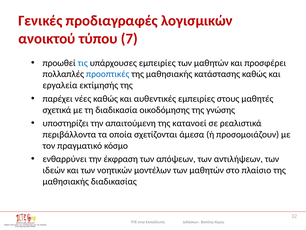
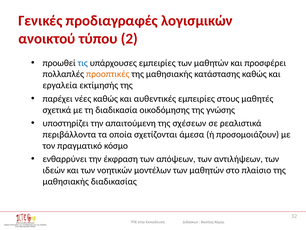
7: 7 -> 2 (129, 39)
προοπτικές colour: blue -> orange (108, 74)
κατανοεί: κατανοεί -> σχέσεων (189, 123)
